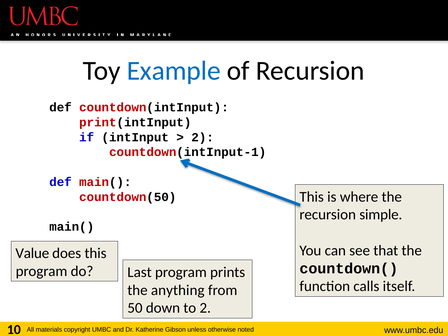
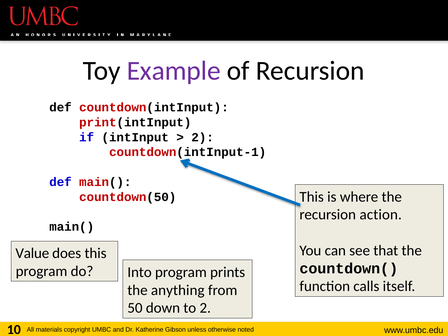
Example colour: blue -> purple (174, 71)
simple: simple -> action (381, 215)
Last: Last -> Into (140, 272)
